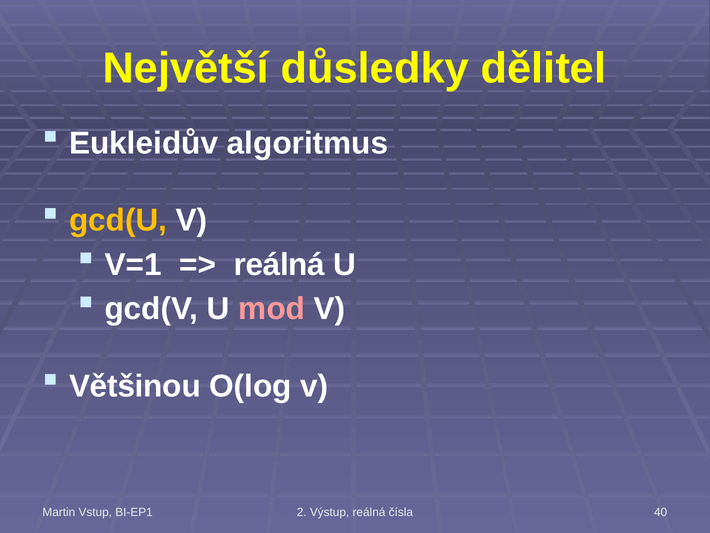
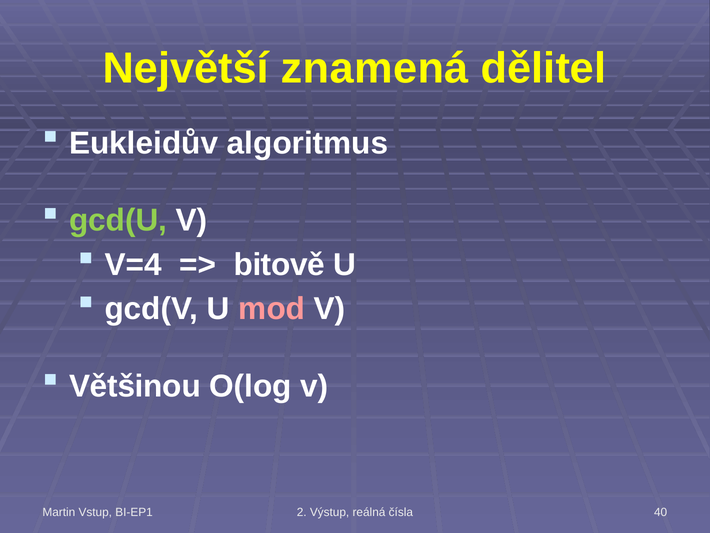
důsledky: důsledky -> znamená (375, 69)
gcd(U colour: yellow -> light green (118, 220)
V=1: V=1 -> V=4 (133, 264)
reálná: reálná -> bitově (279, 264)
